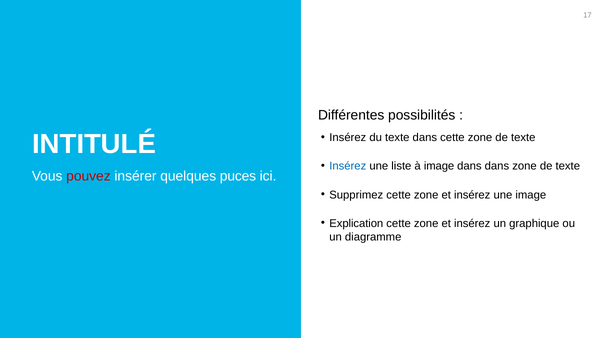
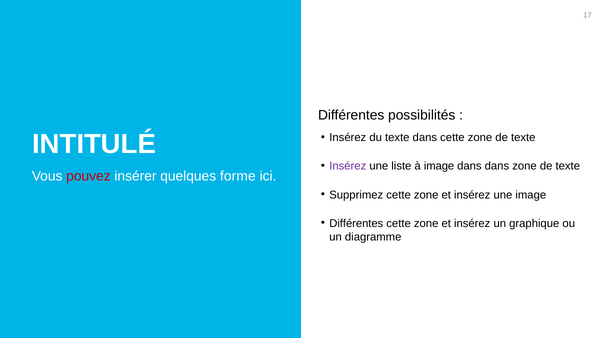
Insérez colour: blue -> purple (348, 167)
puces: puces -> forme (238, 177)
Explication: Explication -> Différentes (356, 224)
